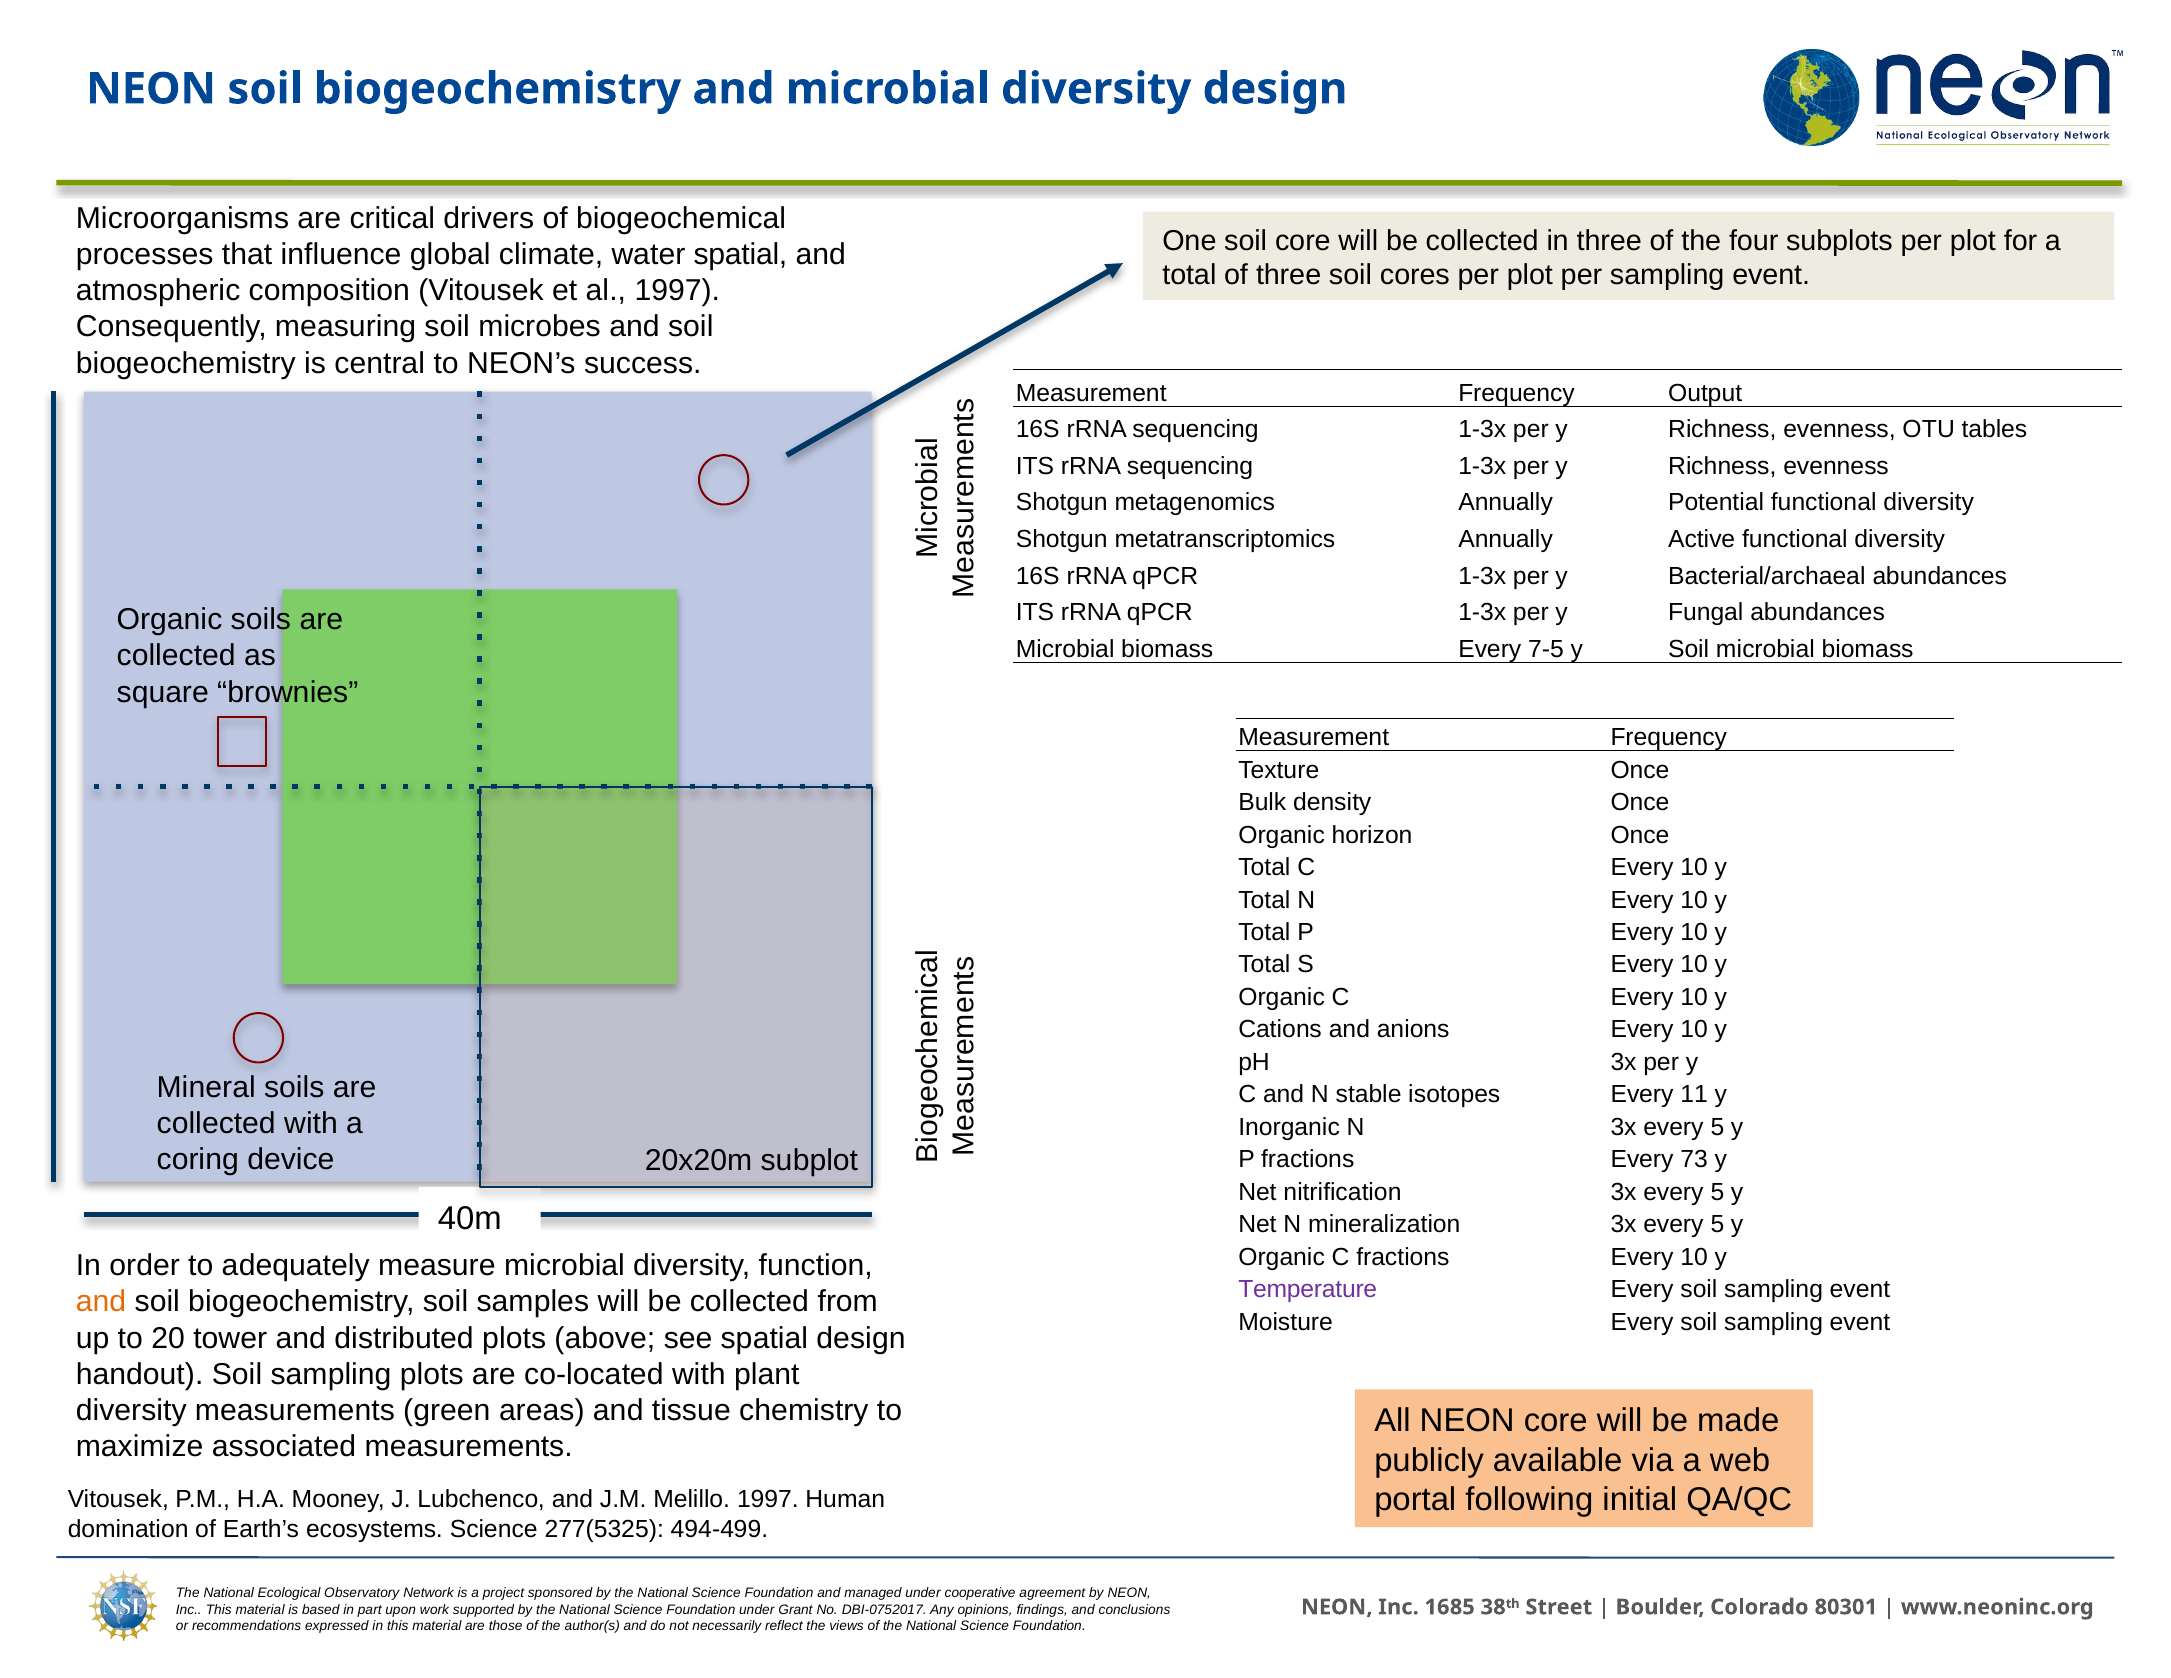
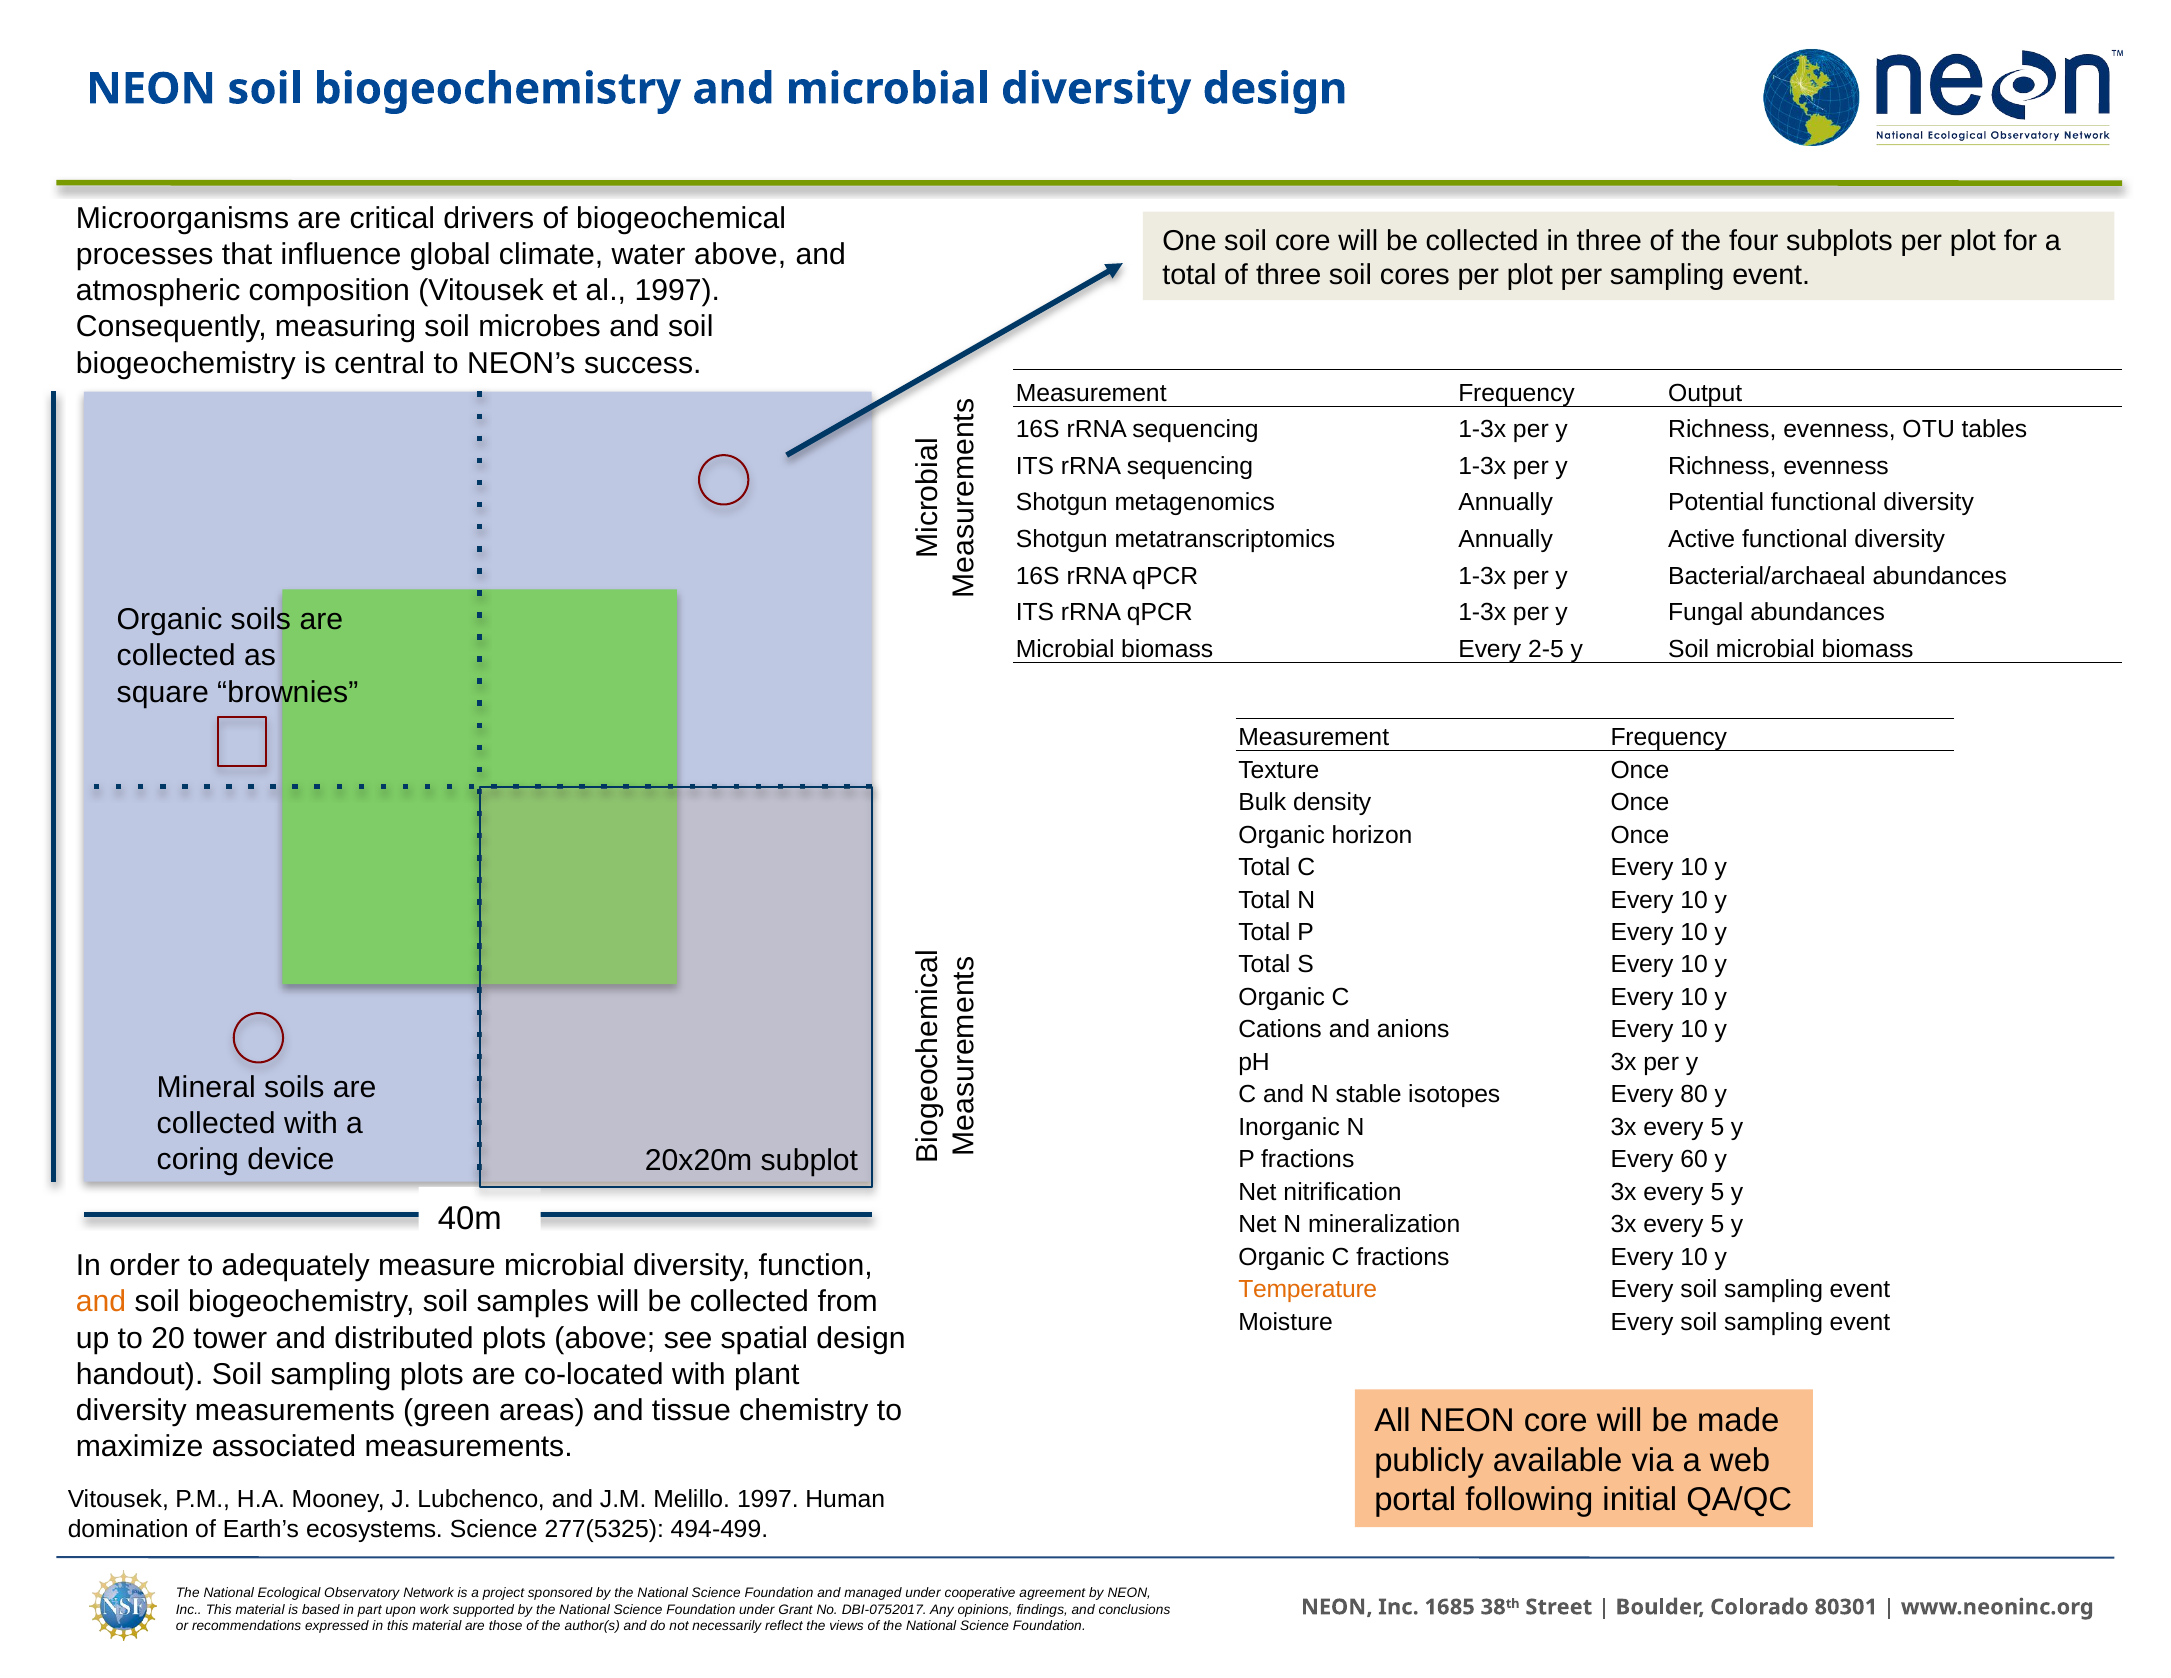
water spatial: spatial -> above (740, 255)
7-5: 7-5 -> 2-5 (1546, 649)
11: 11 -> 80 (1694, 1095)
73: 73 -> 60 (1694, 1159)
Temperature colour: purple -> orange (1308, 1289)
